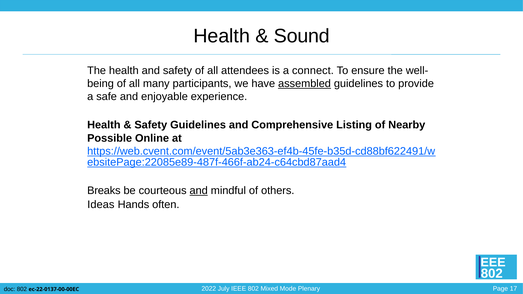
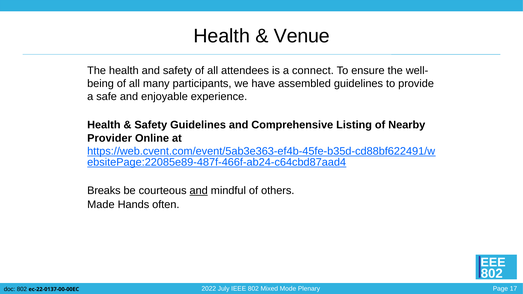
Sound: Sound -> Venue (302, 36)
assembled underline: present -> none (305, 84)
Possible: Possible -> Provider (110, 138)
Ideas: Ideas -> Made (101, 205)
